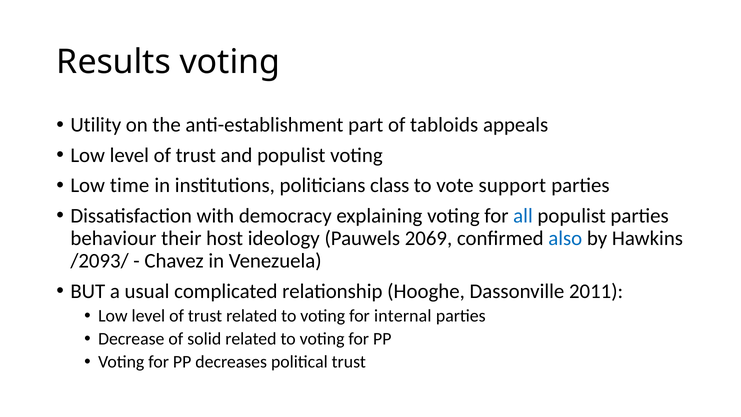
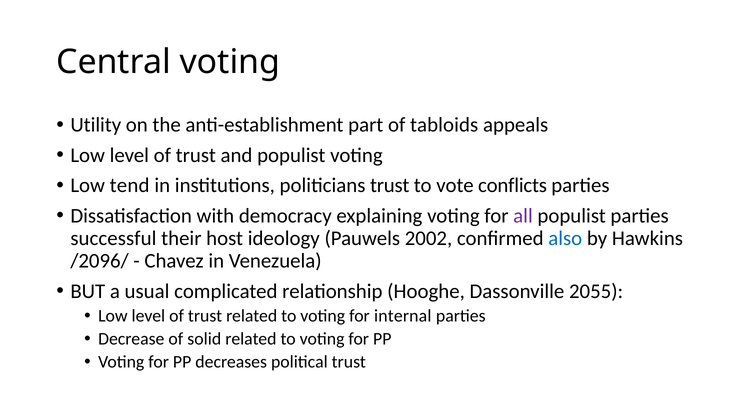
Results: Results -> Central (114, 62)
time: time -> tend (130, 185)
politicians class: class -> trust (390, 185)
support: support -> conflicts (513, 185)
all colour: blue -> purple (523, 216)
behaviour: behaviour -> successful (113, 238)
2069: 2069 -> 2002 (428, 238)
/2093/: /2093/ -> /2096/ (100, 261)
2011: 2011 -> 2055 (596, 291)
